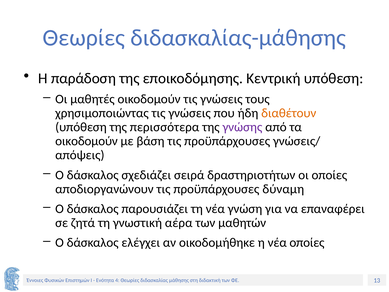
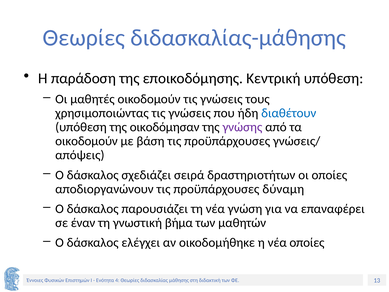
διαθέτουν colour: orange -> blue (289, 113)
περισσότερα: περισσότερα -> οικοδόμησαν (165, 127)
ζητά: ζητά -> έναν (83, 223)
αέρα: αέρα -> βήμα (179, 223)
